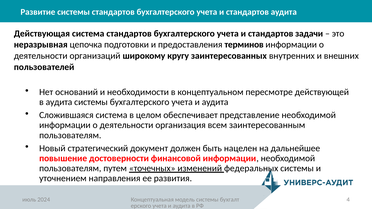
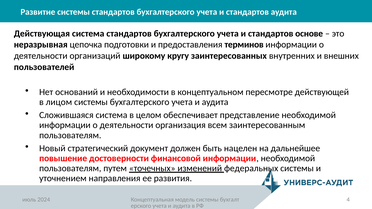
задачи: задачи -> основе (309, 34)
в аудита: аудита -> лицом (59, 102)
